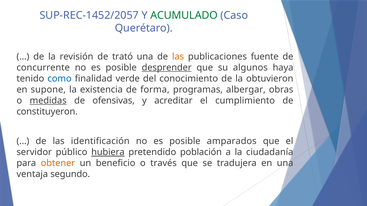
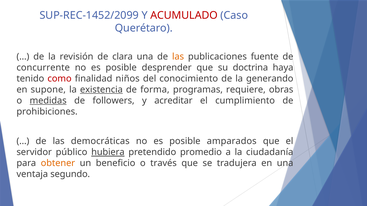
SUP-REC-1452/2057: SUP-REC-1452/2057 -> SUP-REC-1452/2099 (89, 15)
ACUMULADO colour: green -> red (184, 15)
trató: trató -> clara (123, 57)
desprender underline: present -> none (167, 68)
algunos: algunos -> doctrina (250, 68)
como colour: blue -> red (60, 79)
verde: verde -> niños (128, 79)
obtuvieron: obtuvieron -> generando (270, 79)
existencia underline: none -> present (101, 90)
albergar: albergar -> requiere (246, 90)
ofensivas: ofensivas -> followers (114, 101)
constituyeron: constituyeron -> prohibiciones (47, 112)
identificación: identificación -> democráticas (100, 141)
población: población -> promedio (201, 152)
